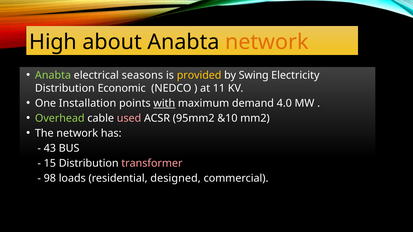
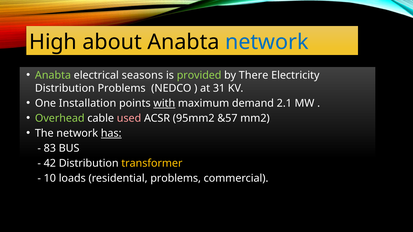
network colour: orange -> blue (267, 42)
provided colour: yellow -> light green (199, 75)
Swing: Swing -> There (254, 75)
Distribution Economic: Economic -> Problems (122, 88)
11: 11 -> 31 (219, 88)
4.0: 4.0 -> 2.1 (284, 103)
&10: &10 -> &57 (227, 118)
has underline: none -> present (111, 134)
43: 43 -> 83 (50, 149)
15: 15 -> 42 (50, 164)
transformer colour: pink -> yellow (152, 164)
98: 98 -> 10 (50, 179)
residential designed: designed -> problems (176, 179)
